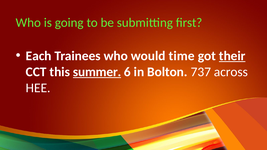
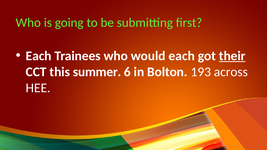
would time: time -> each (182, 56)
summer underline: present -> none (97, 72)
737: 737 -> 193 (201, 72)
